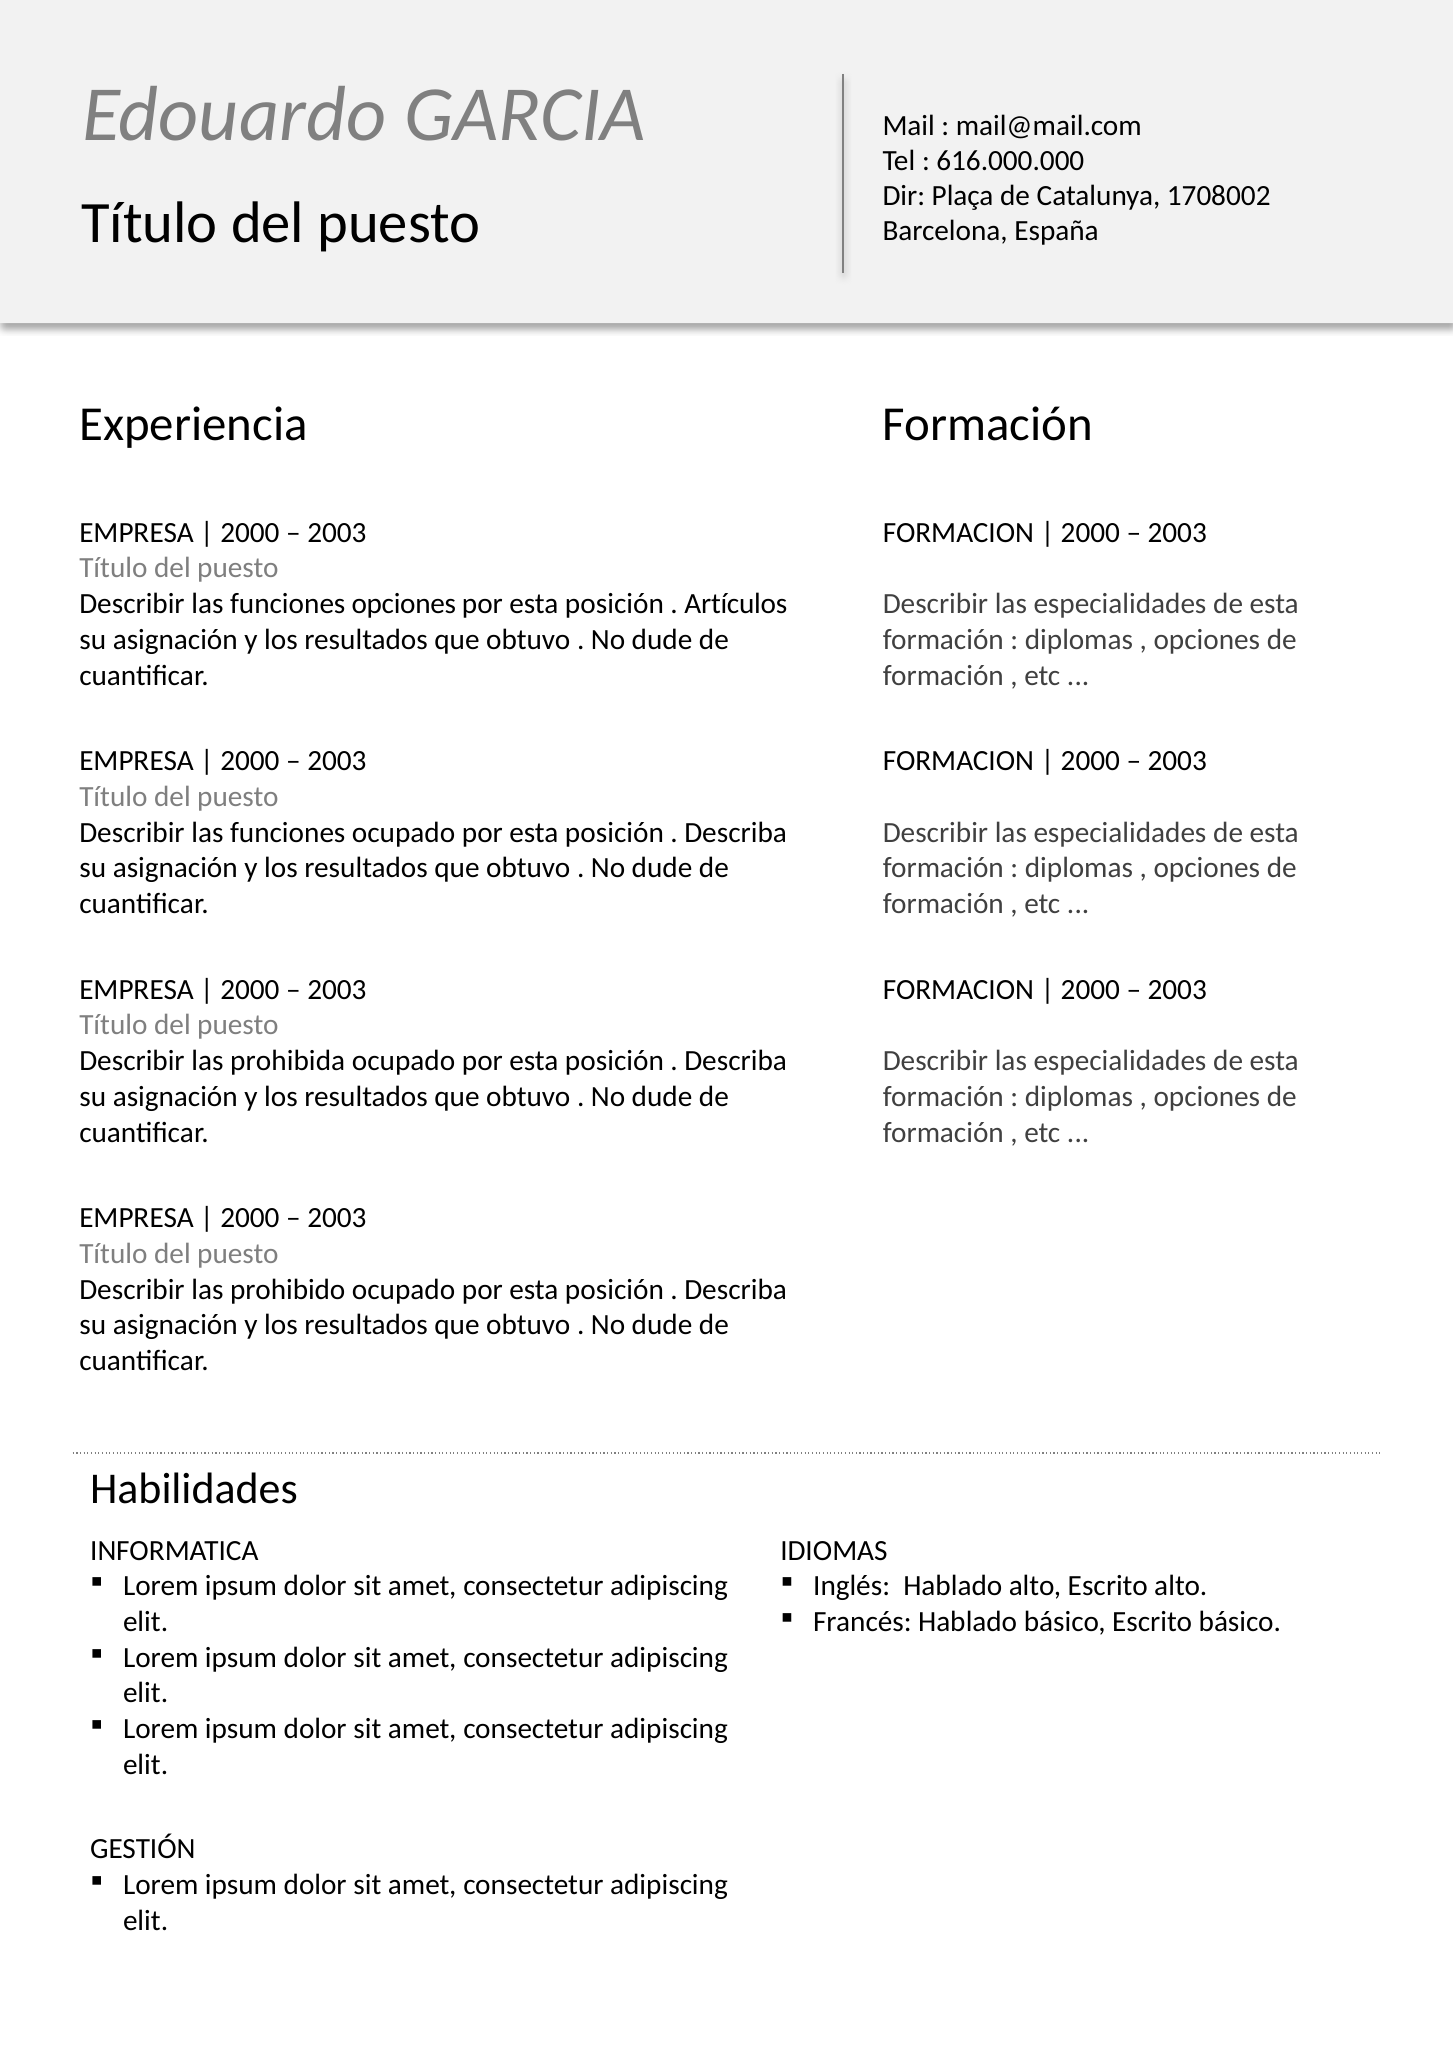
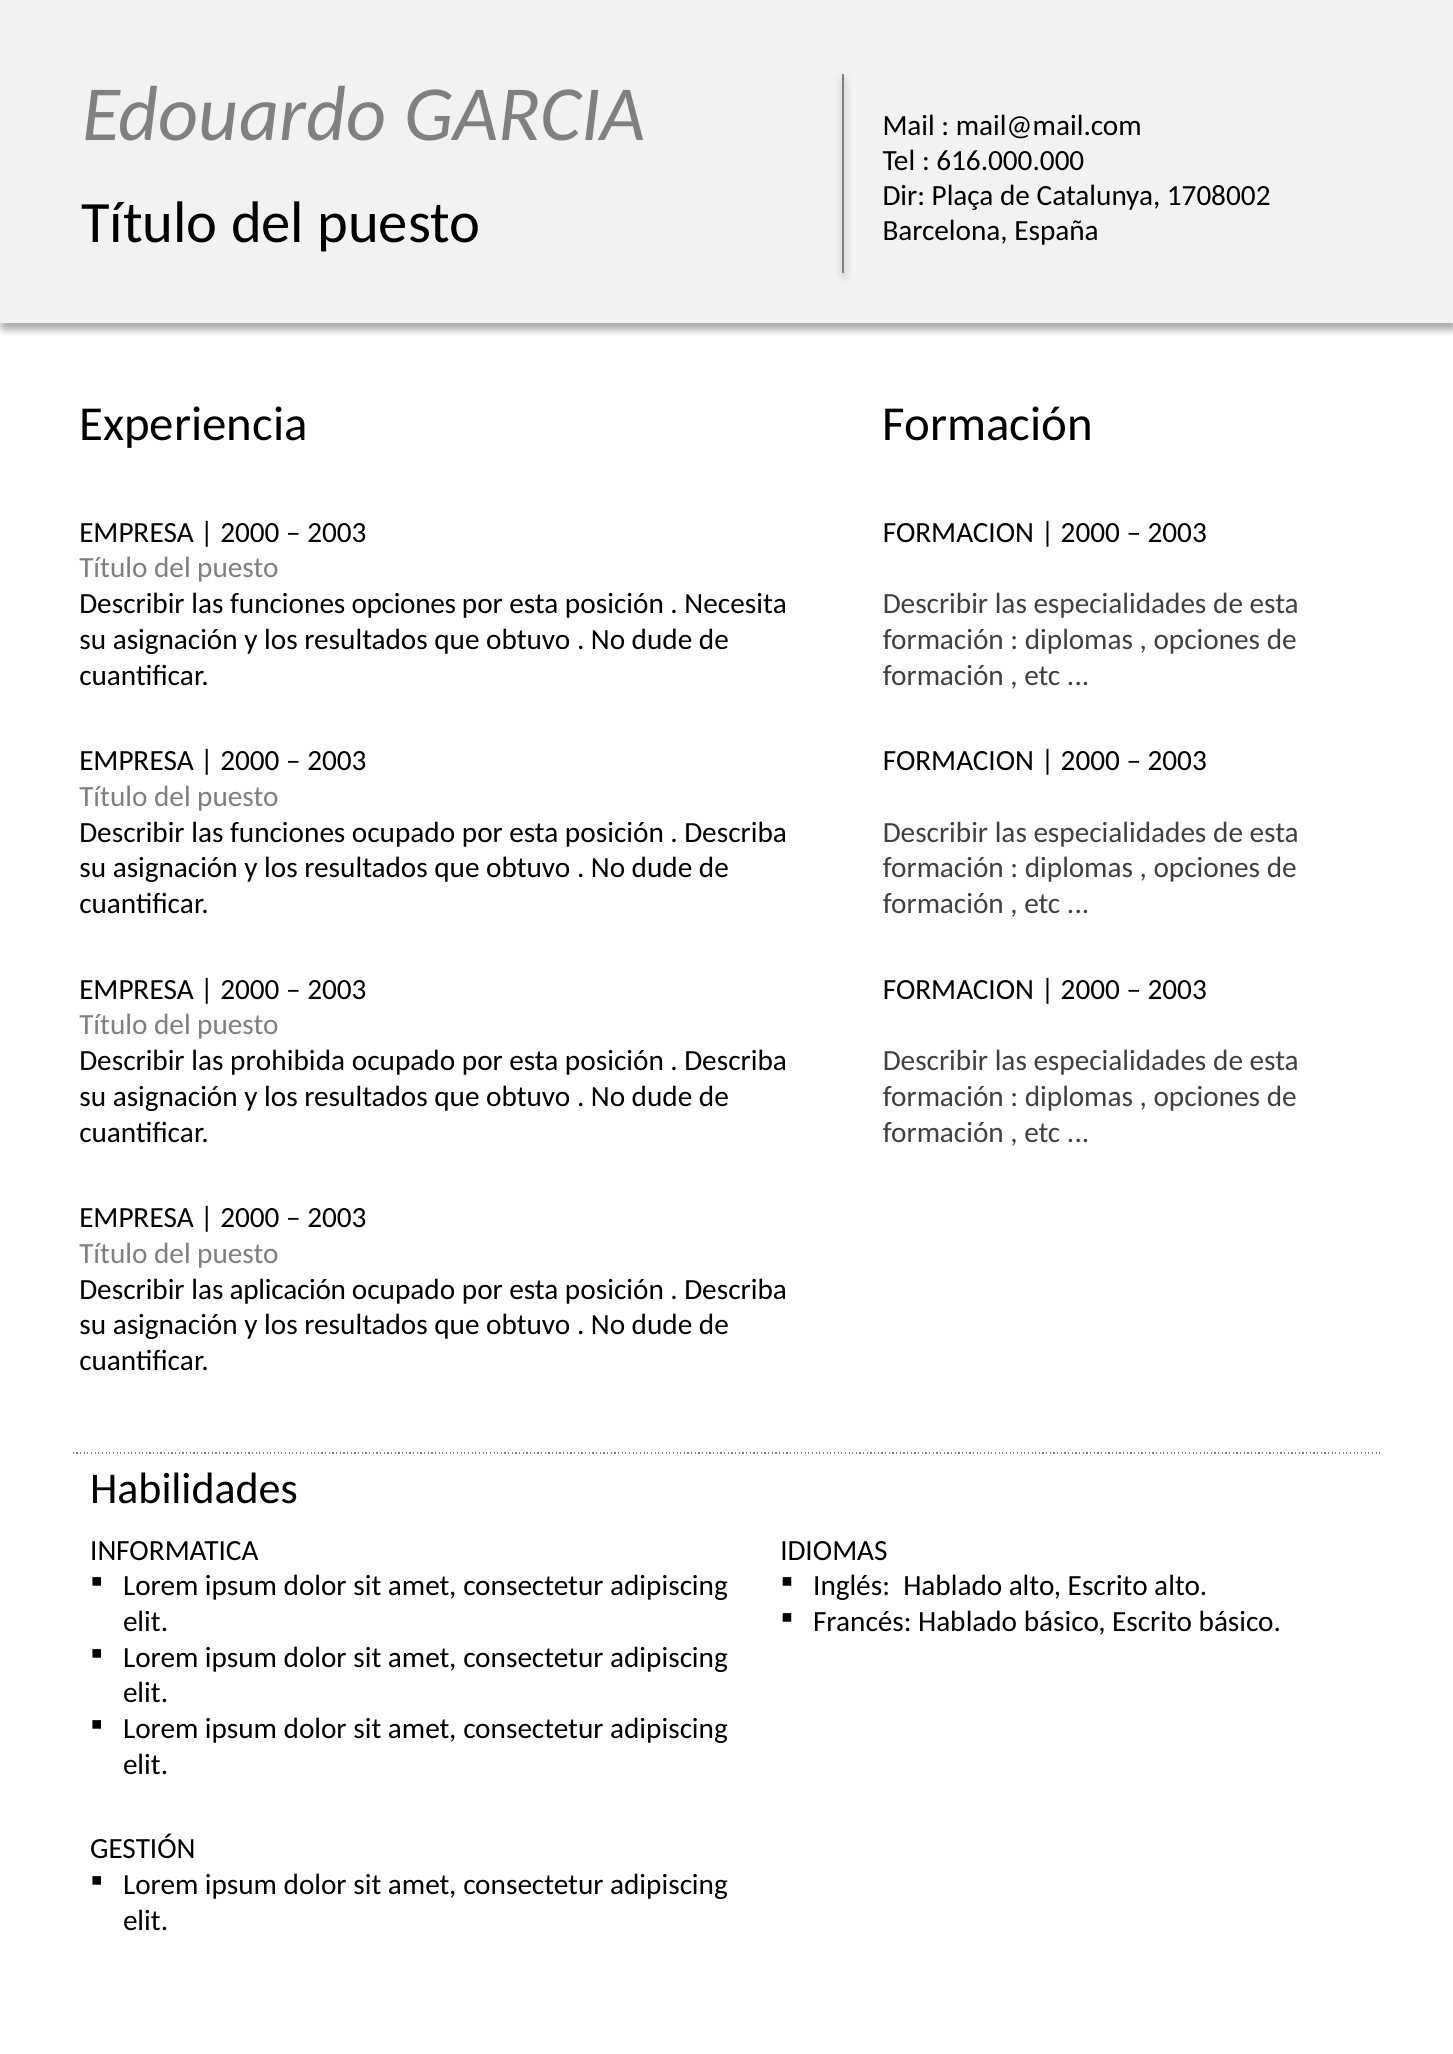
Artículos: Artículos -> Necesita (736, 604)
prohibido: prohibido -> aplicación (288, 1289)
